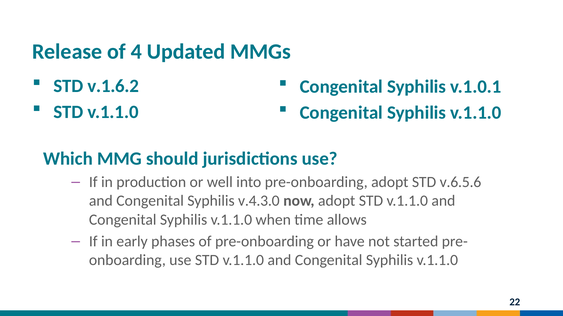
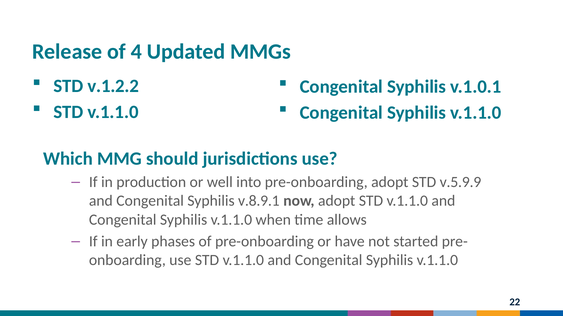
v.1.6.2: v.1.6.2 -> v.1.2.2 (113, 86)
v.6.5.6: v.6.5.6 -> v.5.9.9 (460, 183)
v.4.3.0: v.4.3.0 -> v.8.9.1 (259, 201)
